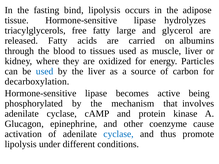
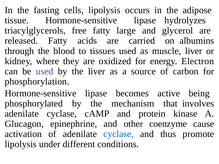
bind: bind -> cells (74, 10)
Particles: Particles -> Electron (198, 61)
used colour: blue -> purple (45, 71)
decarboxylation: decarboxylation -> phosphorylation (37, 82)
